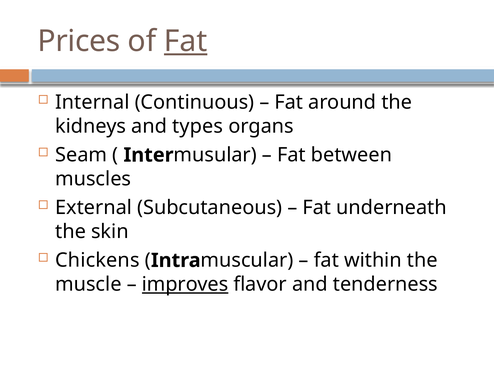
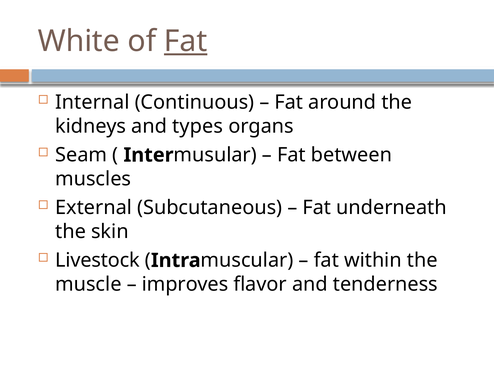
Prices: Prices -> White (79, 41)
Chickens: Chickens -> Livestock (98, 260)
improves underline: present -> none (185, 284)
